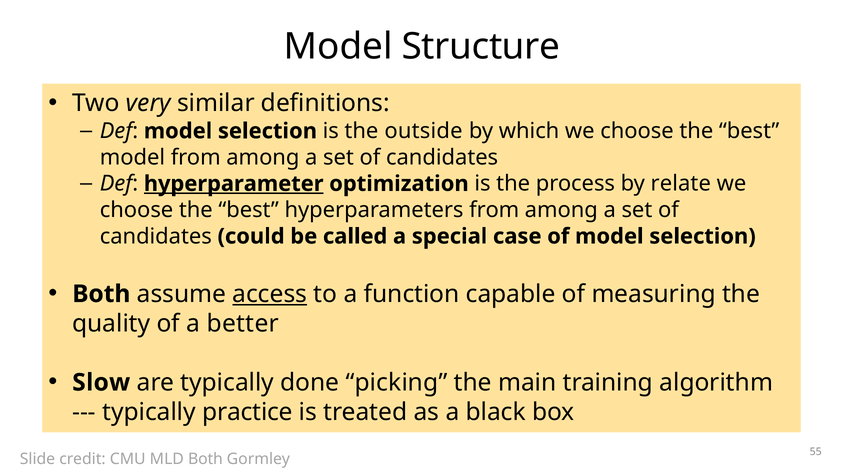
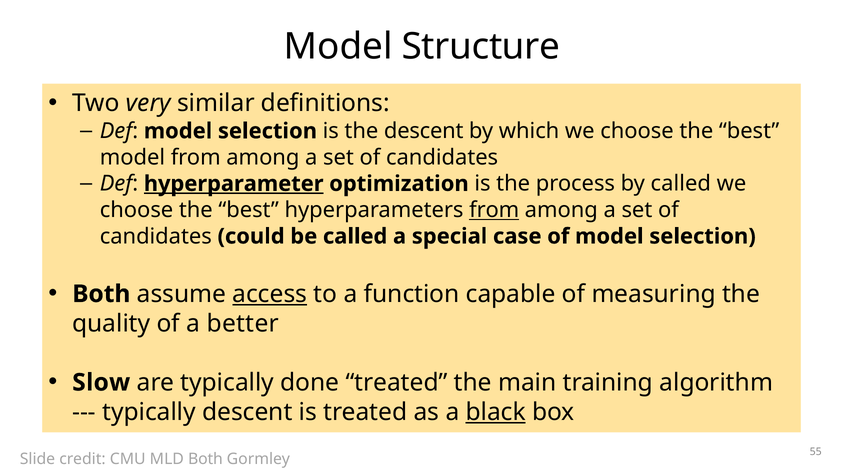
the outside: outside -> descent (424, 131)
by relate: relate -> called (681, 184)
from underline: none -> present (494, 210)
done picking: picking -> treated (397, 383)
typically practice: practice -> descent (247, 412)
black underline: none -> present (496, 412)
